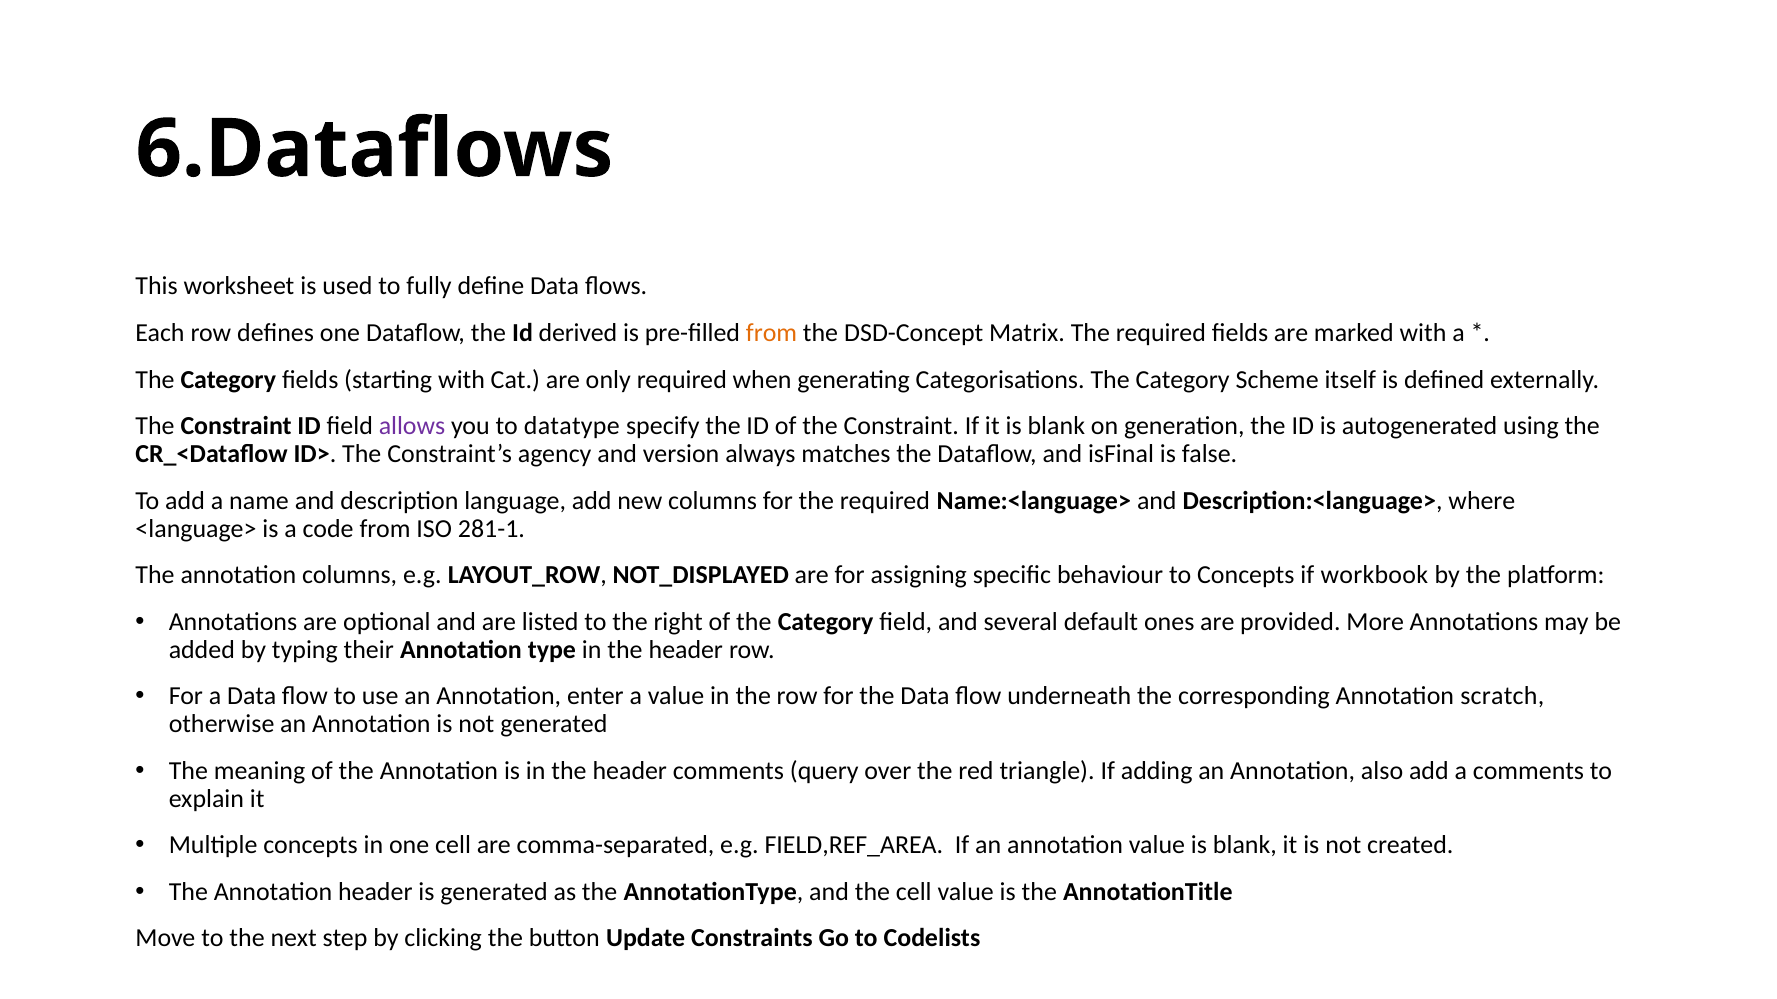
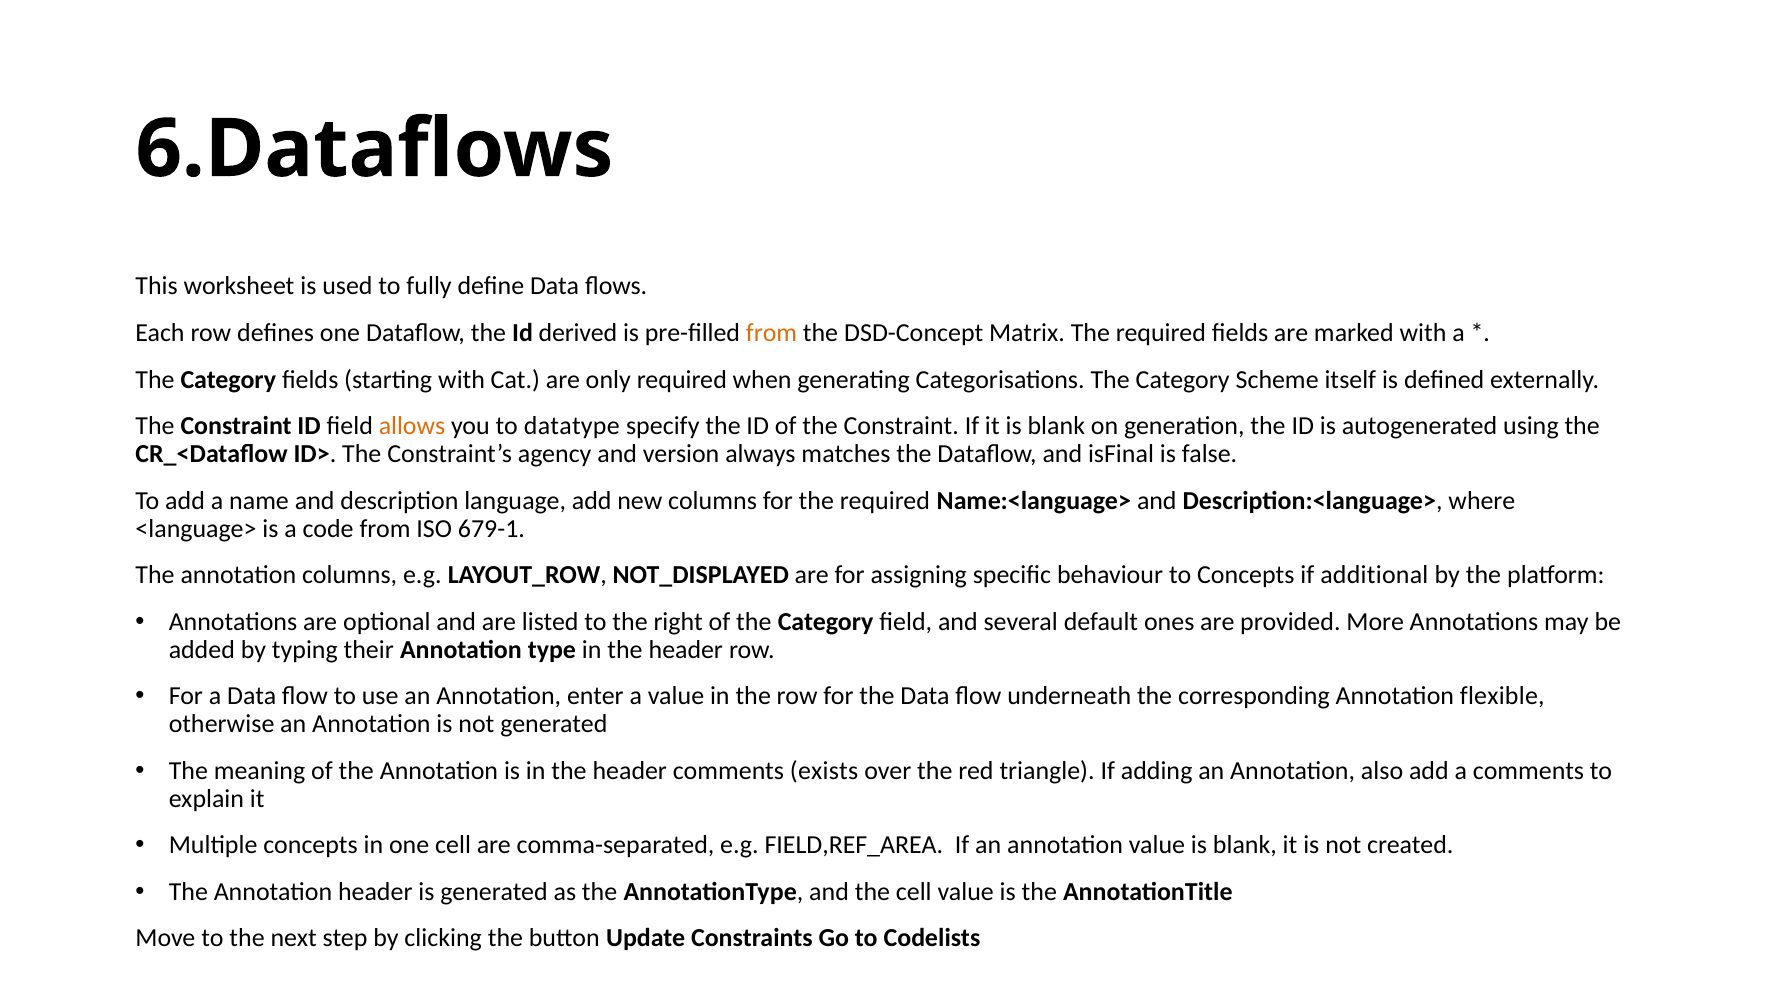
allows colour: purple -> orange (412, 426)
281-1: 281-1 -> 679-1 (491, 529)
workbook: workbook -> additional (1374, 575)
scratch: scratch -> flexible (1502, 696)
query: query -> exists (824, 771)
